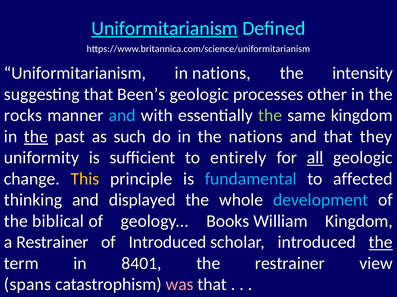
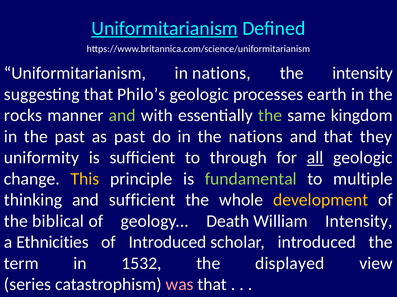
Been’s: Been’s -> Philo’s (141, 95)
other: other -> earth (327, 95)
and colour: light blue -> light green (122, 116)
the underline: present -> none (36, 137)
as such: such -> past (130, 137)
entirely: entirely -> through (238, 158)
fundamental colour: light blue -> light green (251, 179)
affected: affected -> multiple (363, 179)
and displayed: displayed -> sufficient (142, 200)
development colour: light blue -> yellow (321, 200)
Books: Books -> Death (228, 222)
William Kingdom: Kingdom -> Intensity (359, 222)
a Restrainer: Restrainer -> Ethnicities (52, 243)
the underline: present -> none (381, 243)
8401: 8401 -> 1532 (142, 264)
the restrainer: restrainer -> displayed (290, 264)
spans: spans -> series (28, 285)
